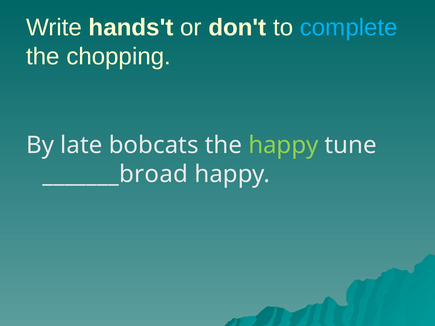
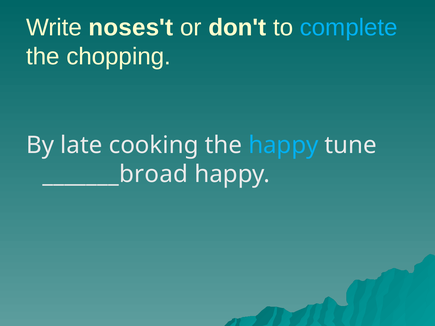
hands't: hands't -> noses't (131, 28)
bobcats: bobcats -> cooking (154, 145)
happy colour: light green -> light blue (283, 145)
